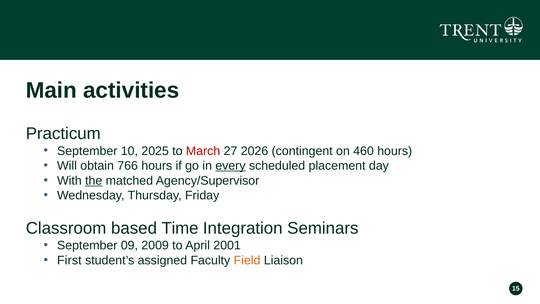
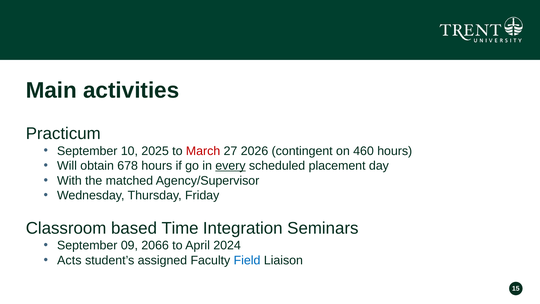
766: 766 -> 678 (128, 166)
the underline: present -> none (94, 180)
2009: 2009 -> 2066 (155, 245)
2001: 2001 -> 2024 (227, 245)
First: First -> Acts (69, 260)
Field colour: orange -> blue (247, 260)
